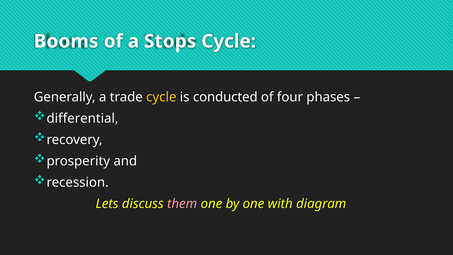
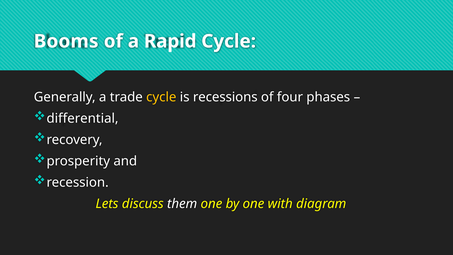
Stops: Stops -> Rapid (170, 41)
conducted: conducted -> recessions (225, 97)
them colour: pink -> white (182, 204)
